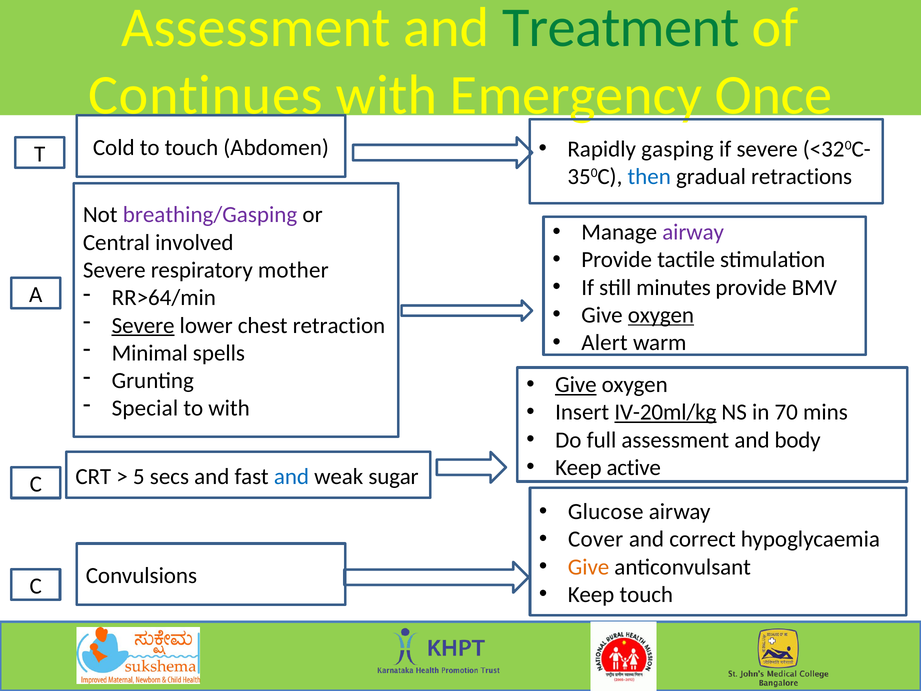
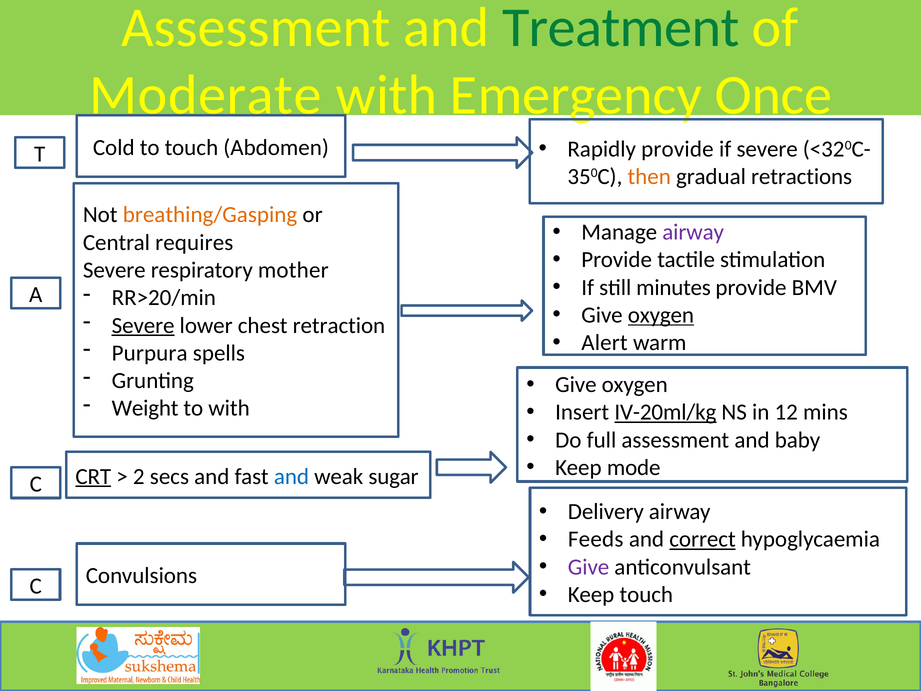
Continues: Continues -> Moderate (205, 95)
Rapidly gasping: gasping -> provide (677, 149)
then colour: blue -> orange (649, 176)
breathing/Gasping colour: purple -> orange (210, 215)
involved: involved -> requires (194, 242)
RR>64/min: RR>64/min -> RR>20/min (164, 298)
Minimal: Minimal -> Purpura (150, 353)
Give underline: present -> none (576, 385)
Special: Special -> Weight (145, 408)
70: 70 -> 12 (786, 412)
body: body -> baby (797, 440)
active: active -> mode (634, 467)
CRT underline: none -> present (93, 476)
5: 5 -> 2 (139, 476)
Glucose: Glucose -> Delivery (606, 511)
Cover: Cover -> Feeds (596, 539)
correct underline: none -> present (703, 539)
Give colour: orange -> purple (589, 567)
